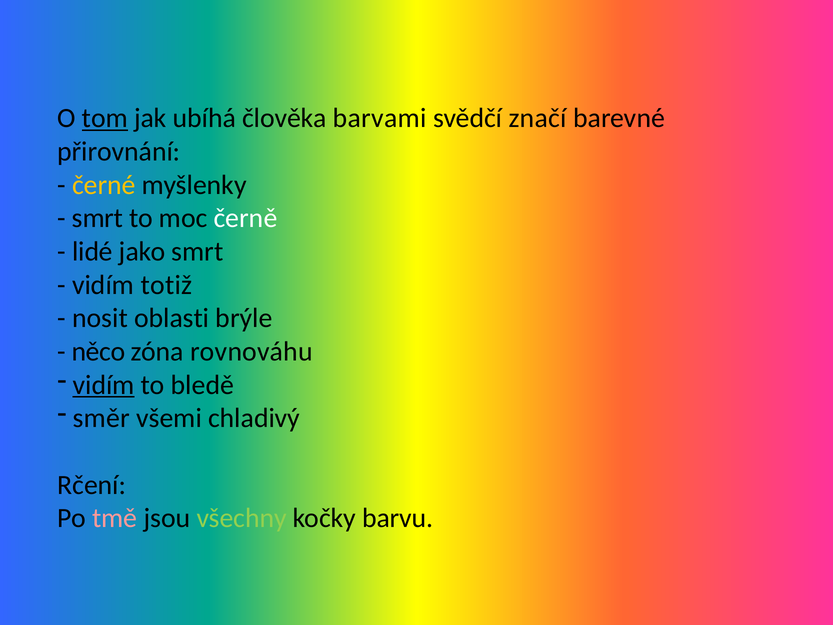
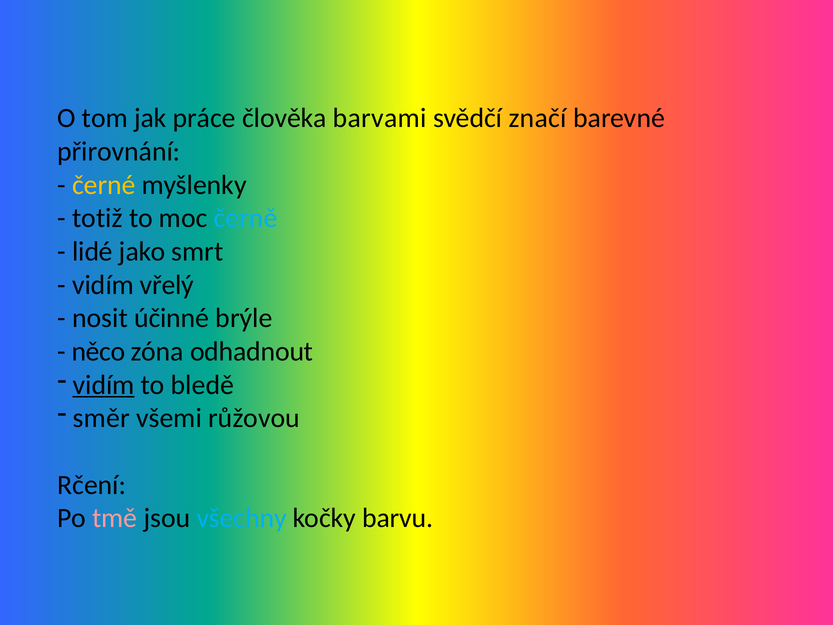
tom underline: present -> none (105, 118)
ubíhá: ubíhá -> práce (204, 118)
smrt: smrt -> totiž (97, 218)
černě colour: white -> light blue (246, 218)
totiž: totiž -> vřelý (167, 285)
oblasti: oblasti -> účinné (172, 318)
rovnováhu: rovnováhu -> odhadnout (252, 351)
chladivý: chladivý -> růžovou (254, 418)
všechny colour: light green -> light blue (242, 518)
